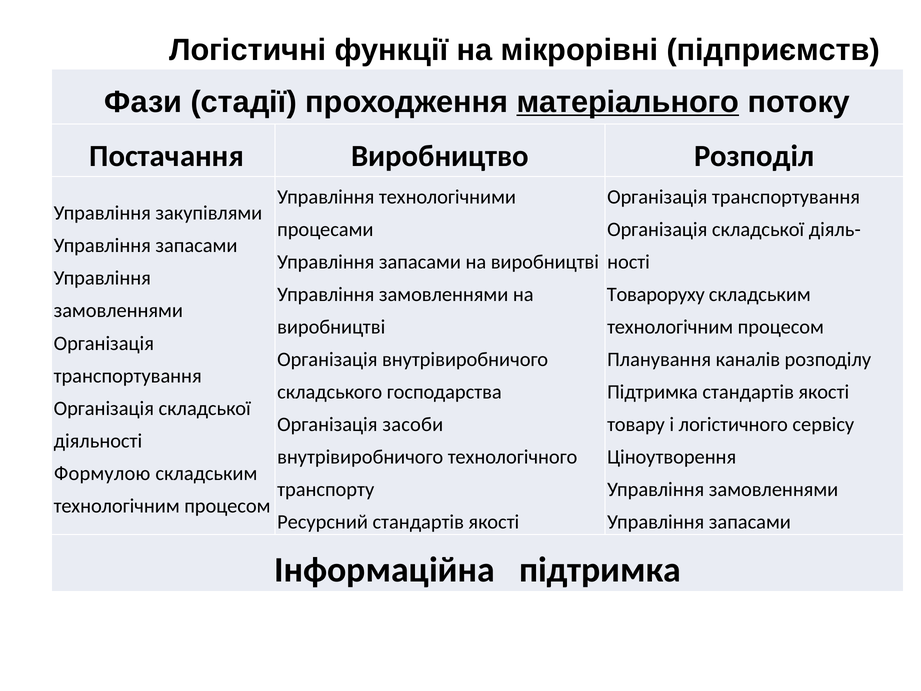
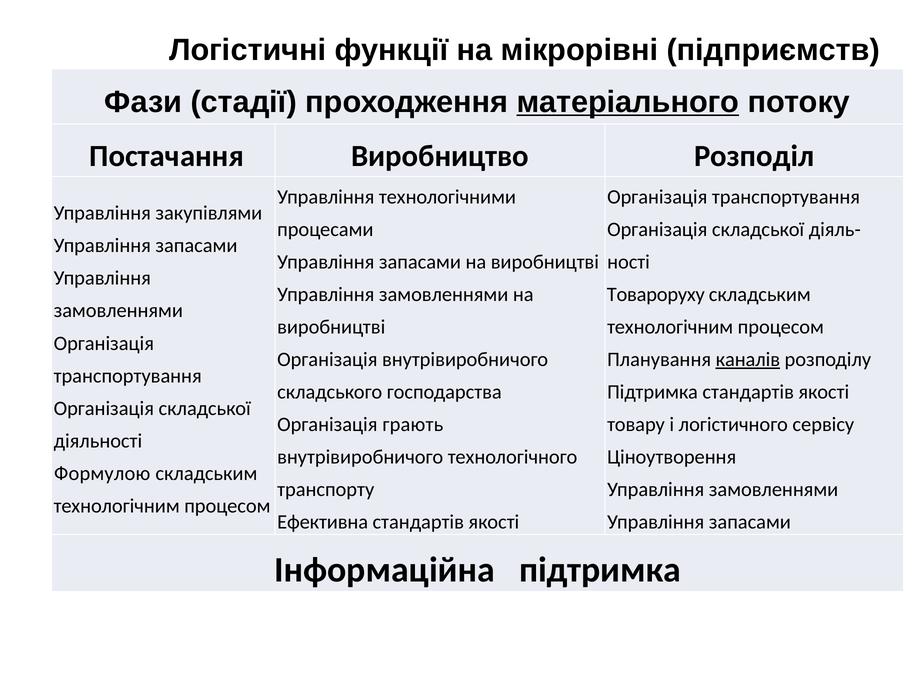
каналів underline: none -> present (748, 359)
засоби: засоби -> грають (413, 424)
Ресурсний: Ресурсний -> Ефективна (323, 522)
